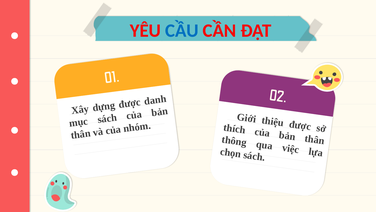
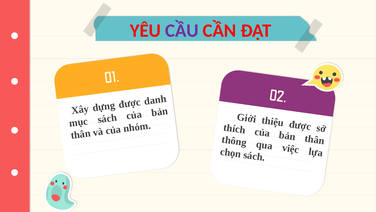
CẦU colour: blue -> purple (182, 31)
